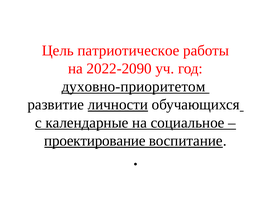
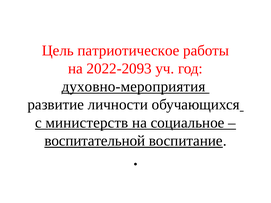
2022-2090: 2022-2090 -> 2022-2093 (119, 69)
духовно-приоритетом: духовно-приоритетом -> духовно-мероприятия (133, 87)
личности underline: present -> none (118, 105)
календарные: календарные -> министерств (87, 123)
проектирование: проектирование -> воспитательной (95, 141)
